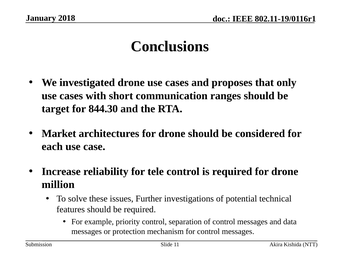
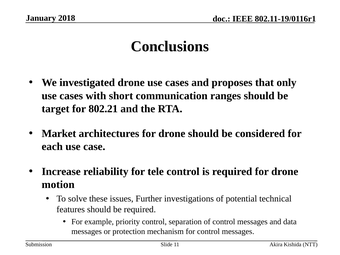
844.30: 844.30 -> 802.21 (103, 109)
million: million -> motion (58, 185)
